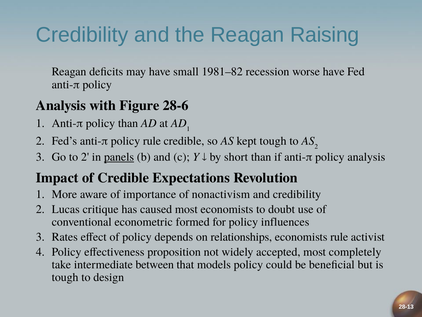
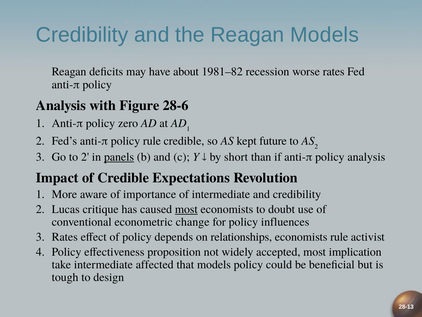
Reagan Raising: Raising -> Models (325, 35)
small: small -> about (186, 72)
worse have: have -> rates (334, 72)
policy than: than -> zero (128, 123)
kept tough: tough -> future (273, 141)
of nonactivism: nonactivism -> intermediate (221, 194)
most underline: none -> present (186, 209)
formed: formed -> change (193, 222)
completely: completely -> implication (355, 252)
between: between -> affected (155, 264)
